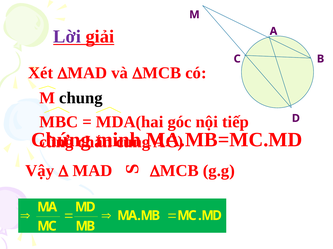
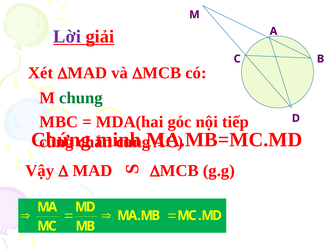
chung colour: black -> green (81, 98)
